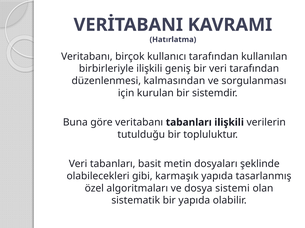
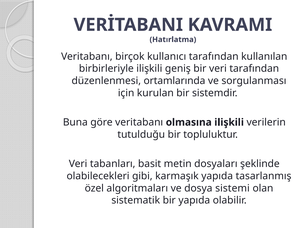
kalmasından: kalmasından -> ortamlarında (174, 81)
veritabanı tabanları: tabanları -> olmasına (189, 123)
